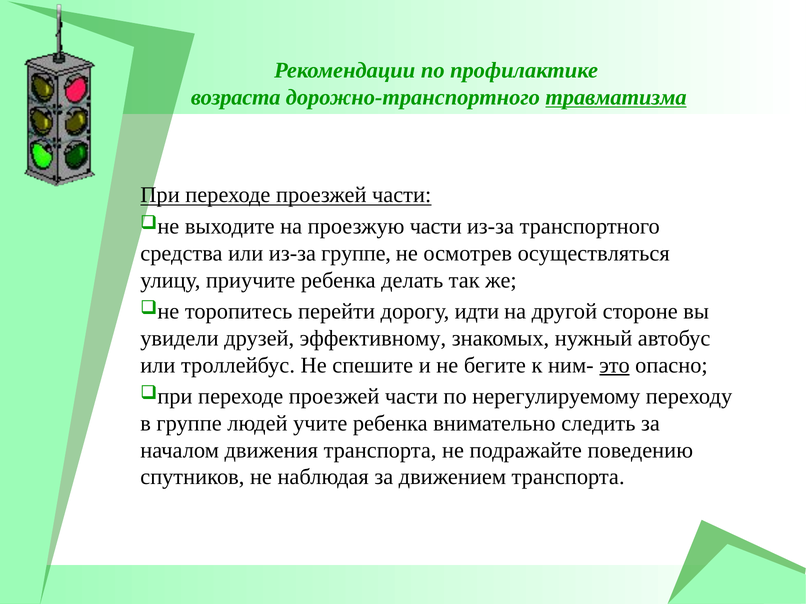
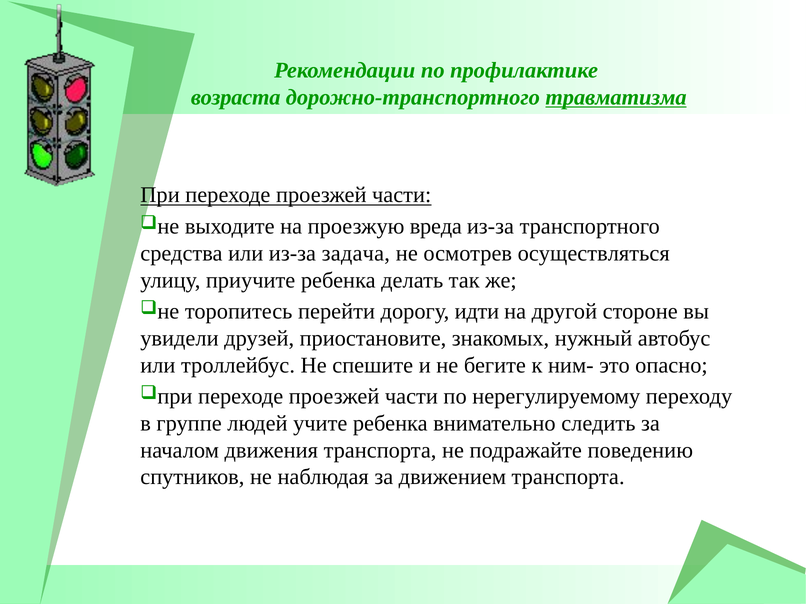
проезжую части: части -> вреда (436, 227)
из-за группе: группе -> задача (356, 253)
эффективному: эффективному -> приостановите (373, 339)
это underline: present -> none (615, 365)
